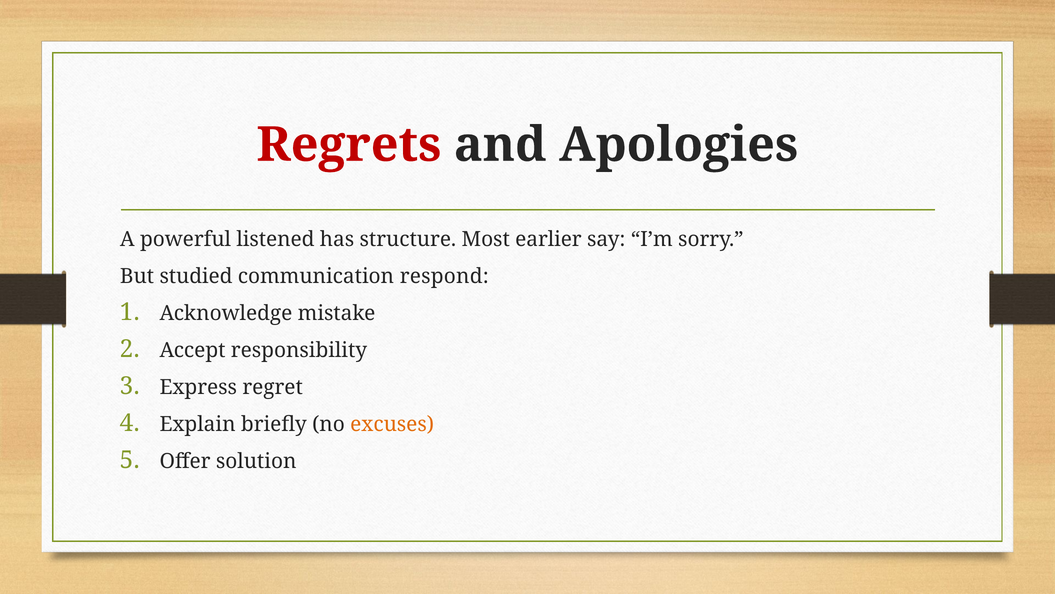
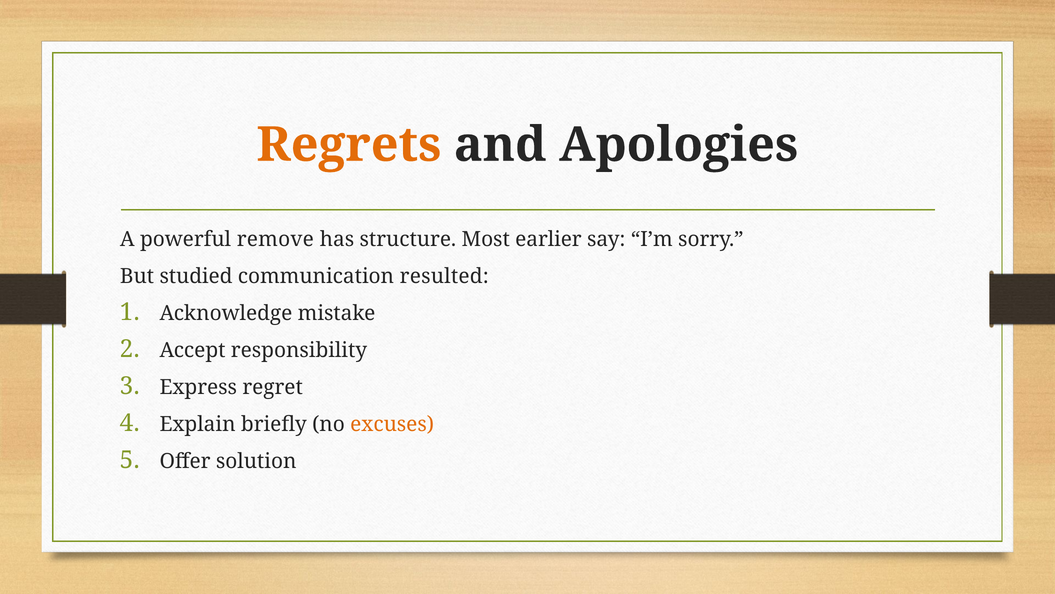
Regrets colour: red -> orange (349, 145)
listened: listened -> remove (275, 239)
respond: respond -> resulted (444, 276)
